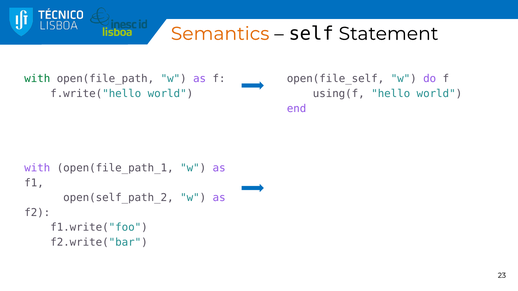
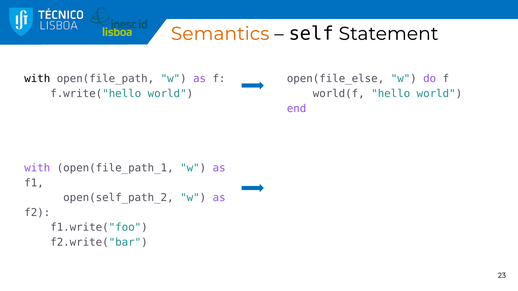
with colour: green -> black (37, 79)
open(file_self: open(file_self -> open(file_else (336, 79)
using(f: using(f -> world(f (339, 94)
